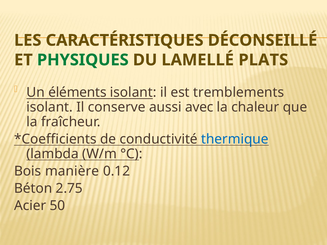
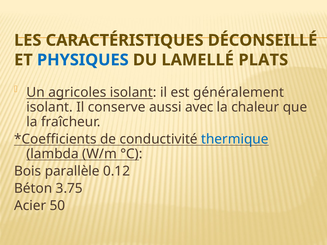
PHYSIQUES colour: green -> blue (83, 60)
éléments: éléments -> agricoles (77, 92)
tremblements: tremblements -> généralement (239, 92)
manière: manière -> parallèle (72, 171)
2.75: 2.75 -> 3.75 (69, 189)
